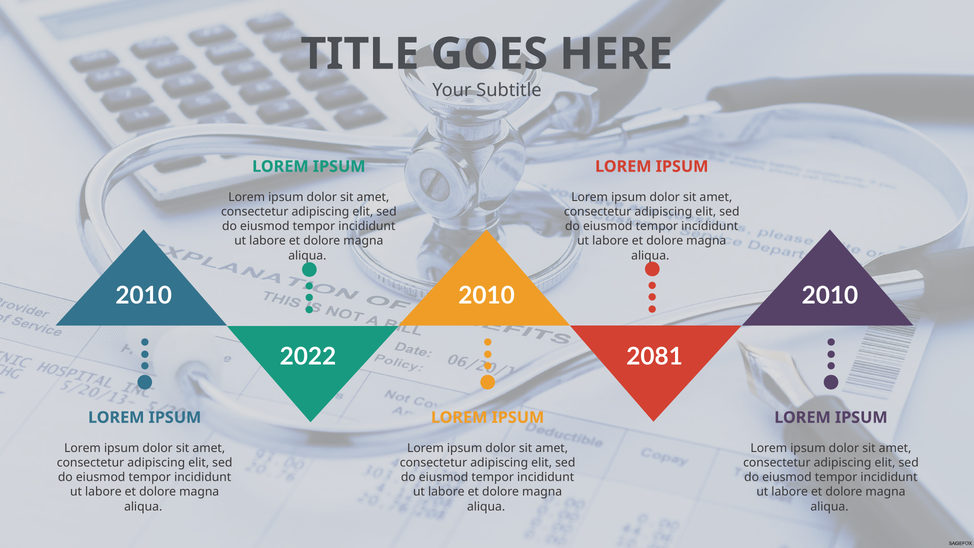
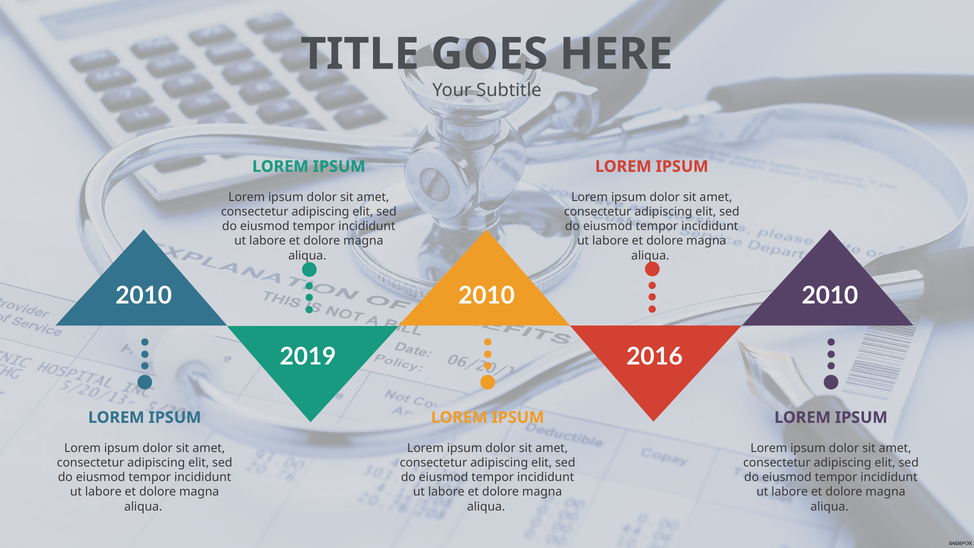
2022: 2022 -> 2019 (308, 356)
2081: 2081 -> 2016 (655, 356)
